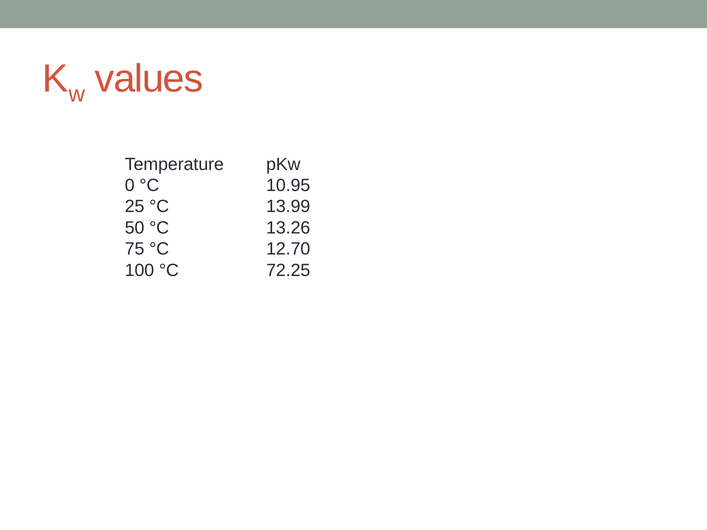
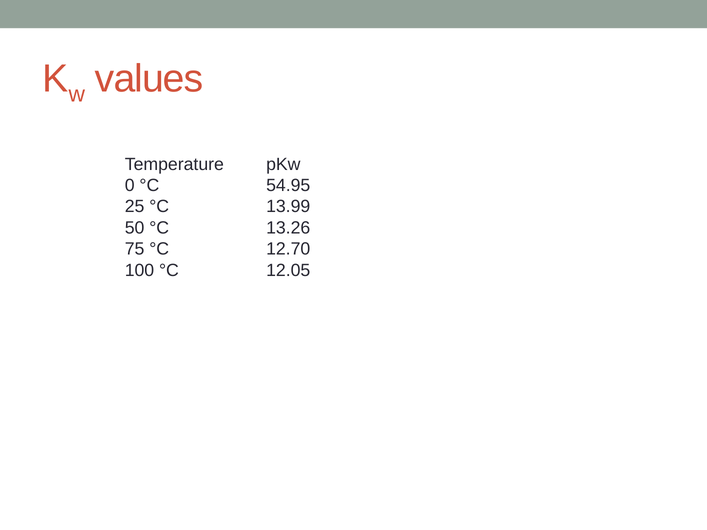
10.95: 10.95 -> 54.95 (288, 186)
72.25: 72.25 -> 12.05 (288, 270)
